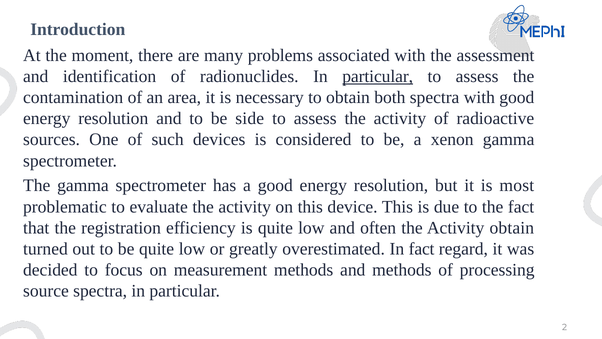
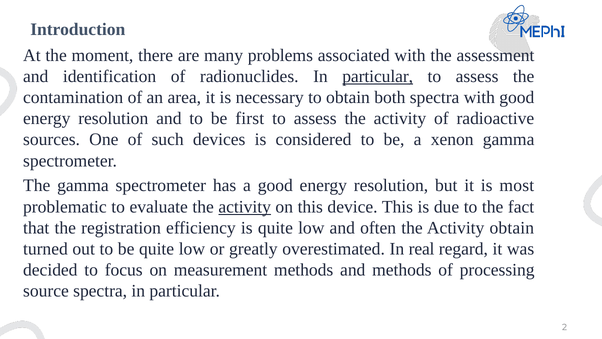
side: side -> first (250, 118)
activity underline: none -> present (245, 207)
In fact: fact -> real (422, 249)
